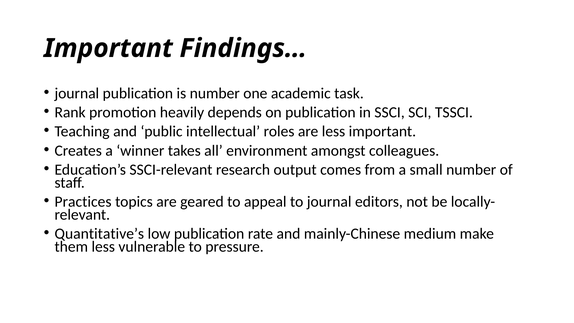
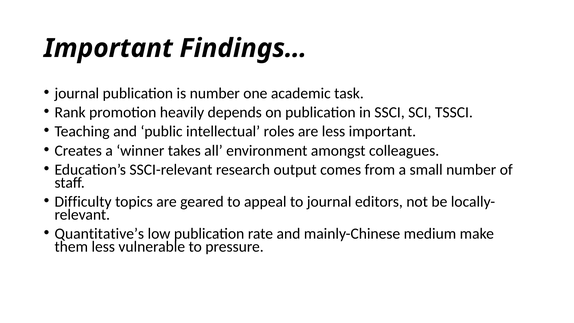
Practices: Practices -> Difficulty (83, 202)
